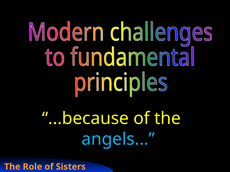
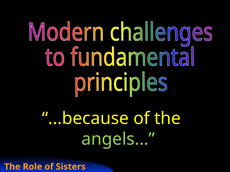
angels colour: light blue -> light green (118, 139)
